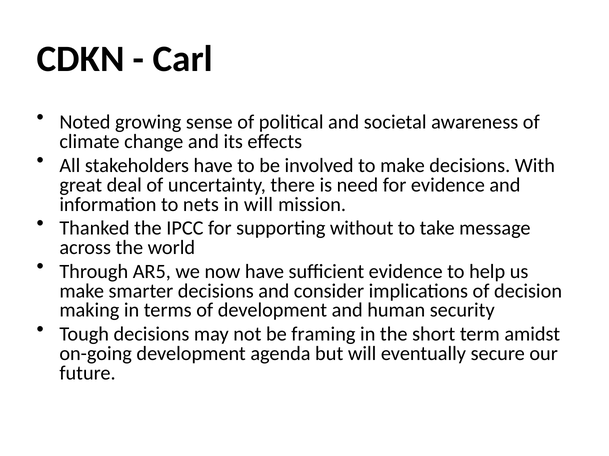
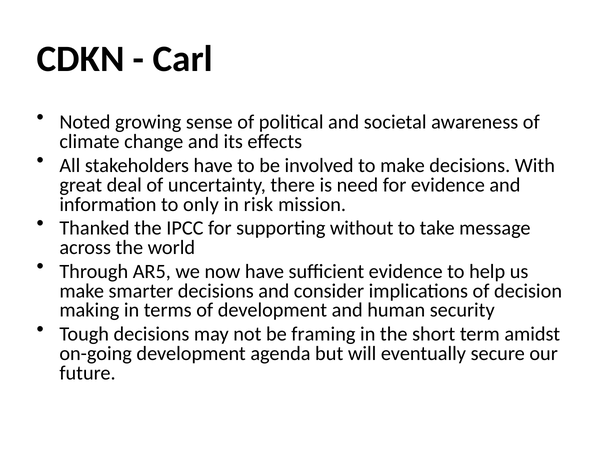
nets: nets -> only (201, 205)
in will: will -> risk (258, 205)
